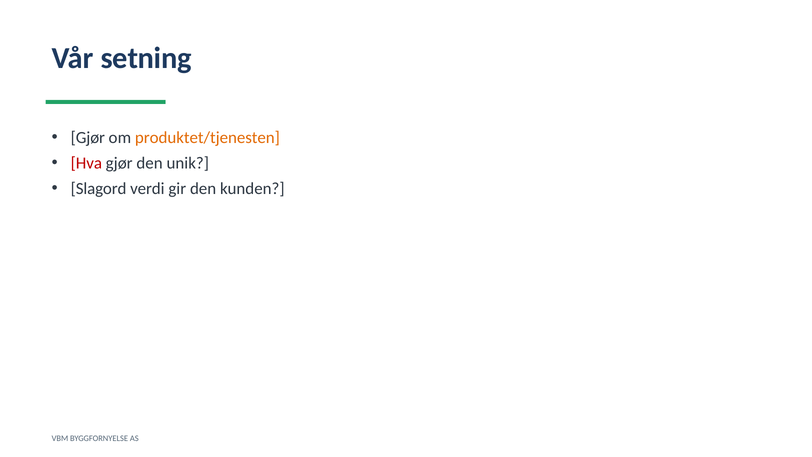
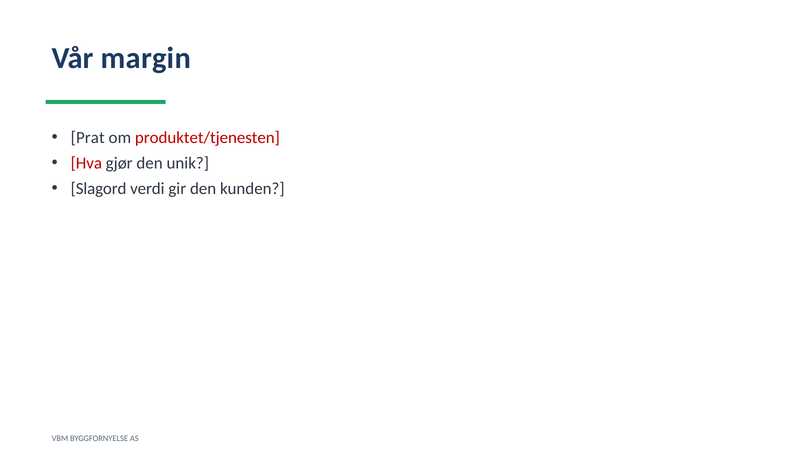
setning: setning -> margin (146, 58)
Gjør: Gjør -> Prat (88, 138)
produktet/tjenesten colour: orange -> red (207, 138)
